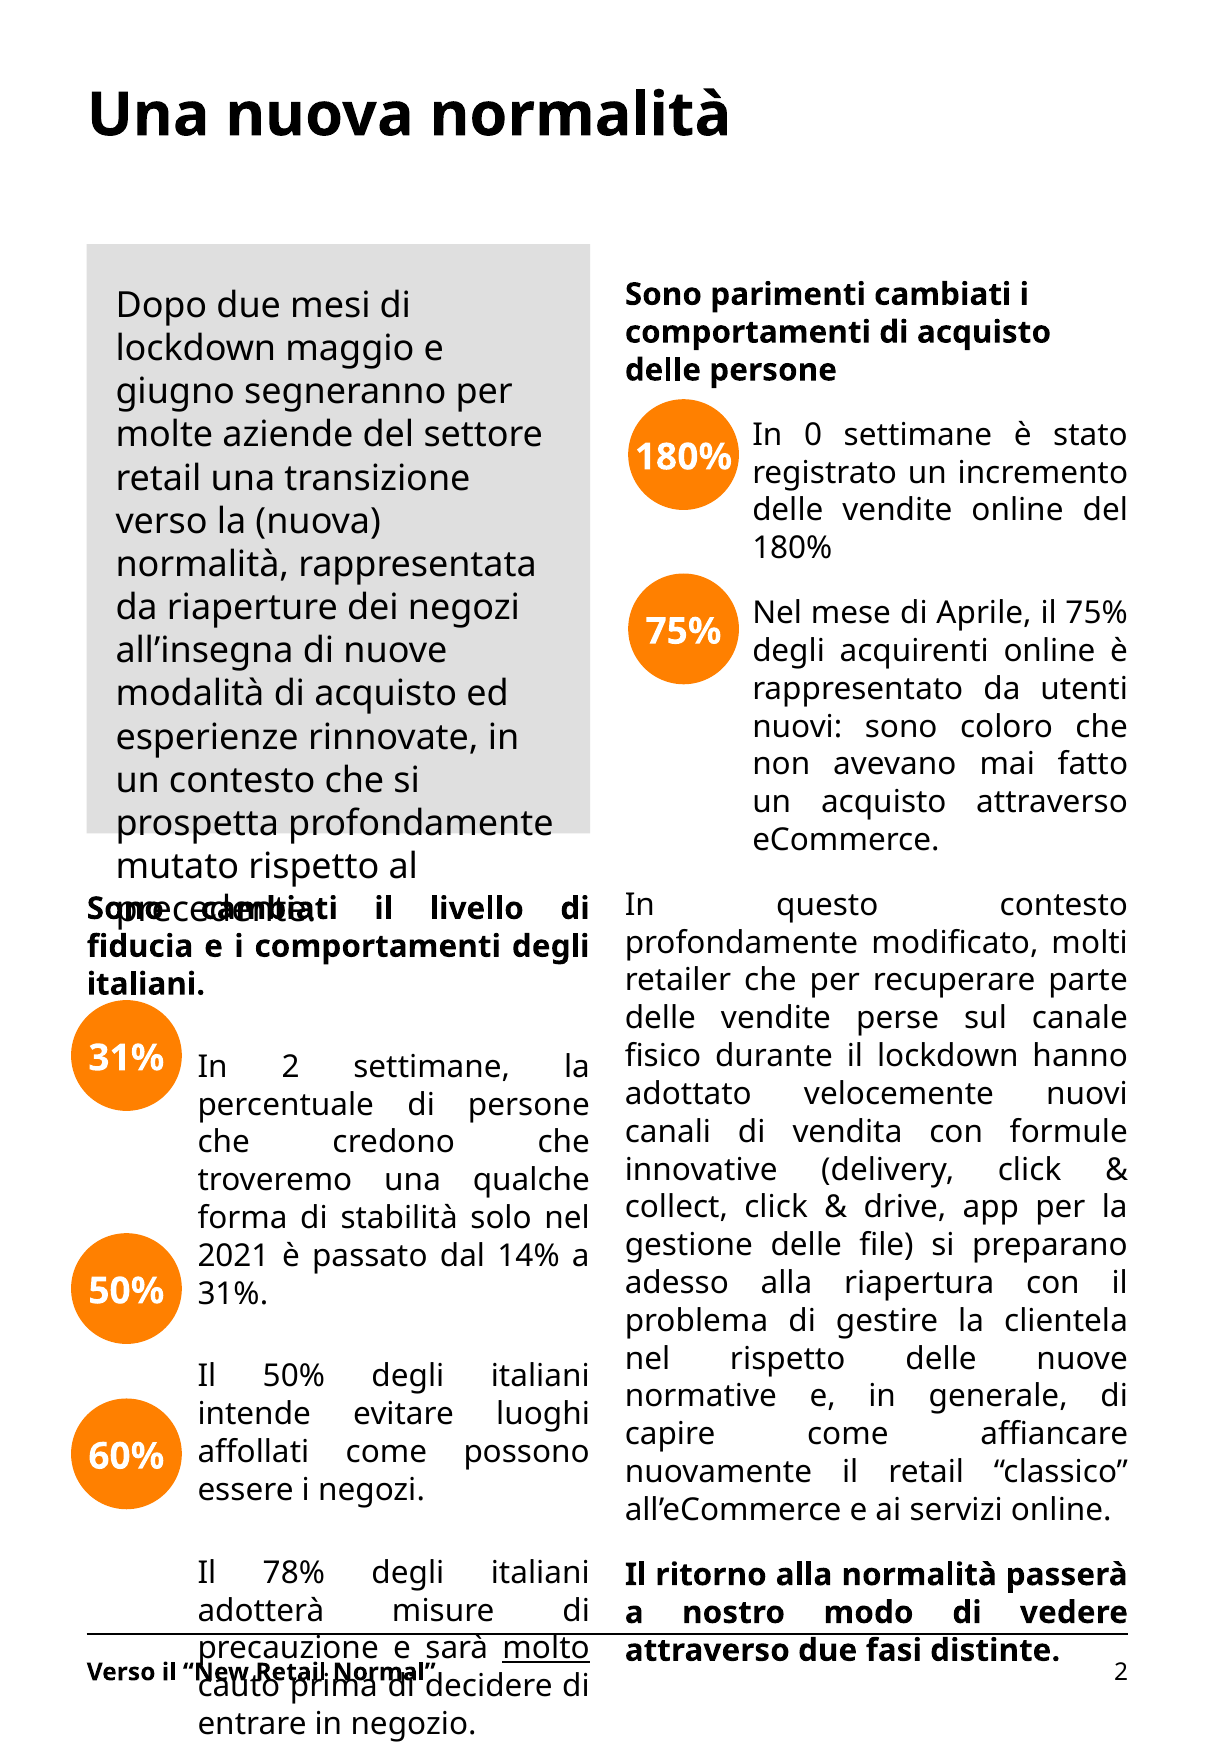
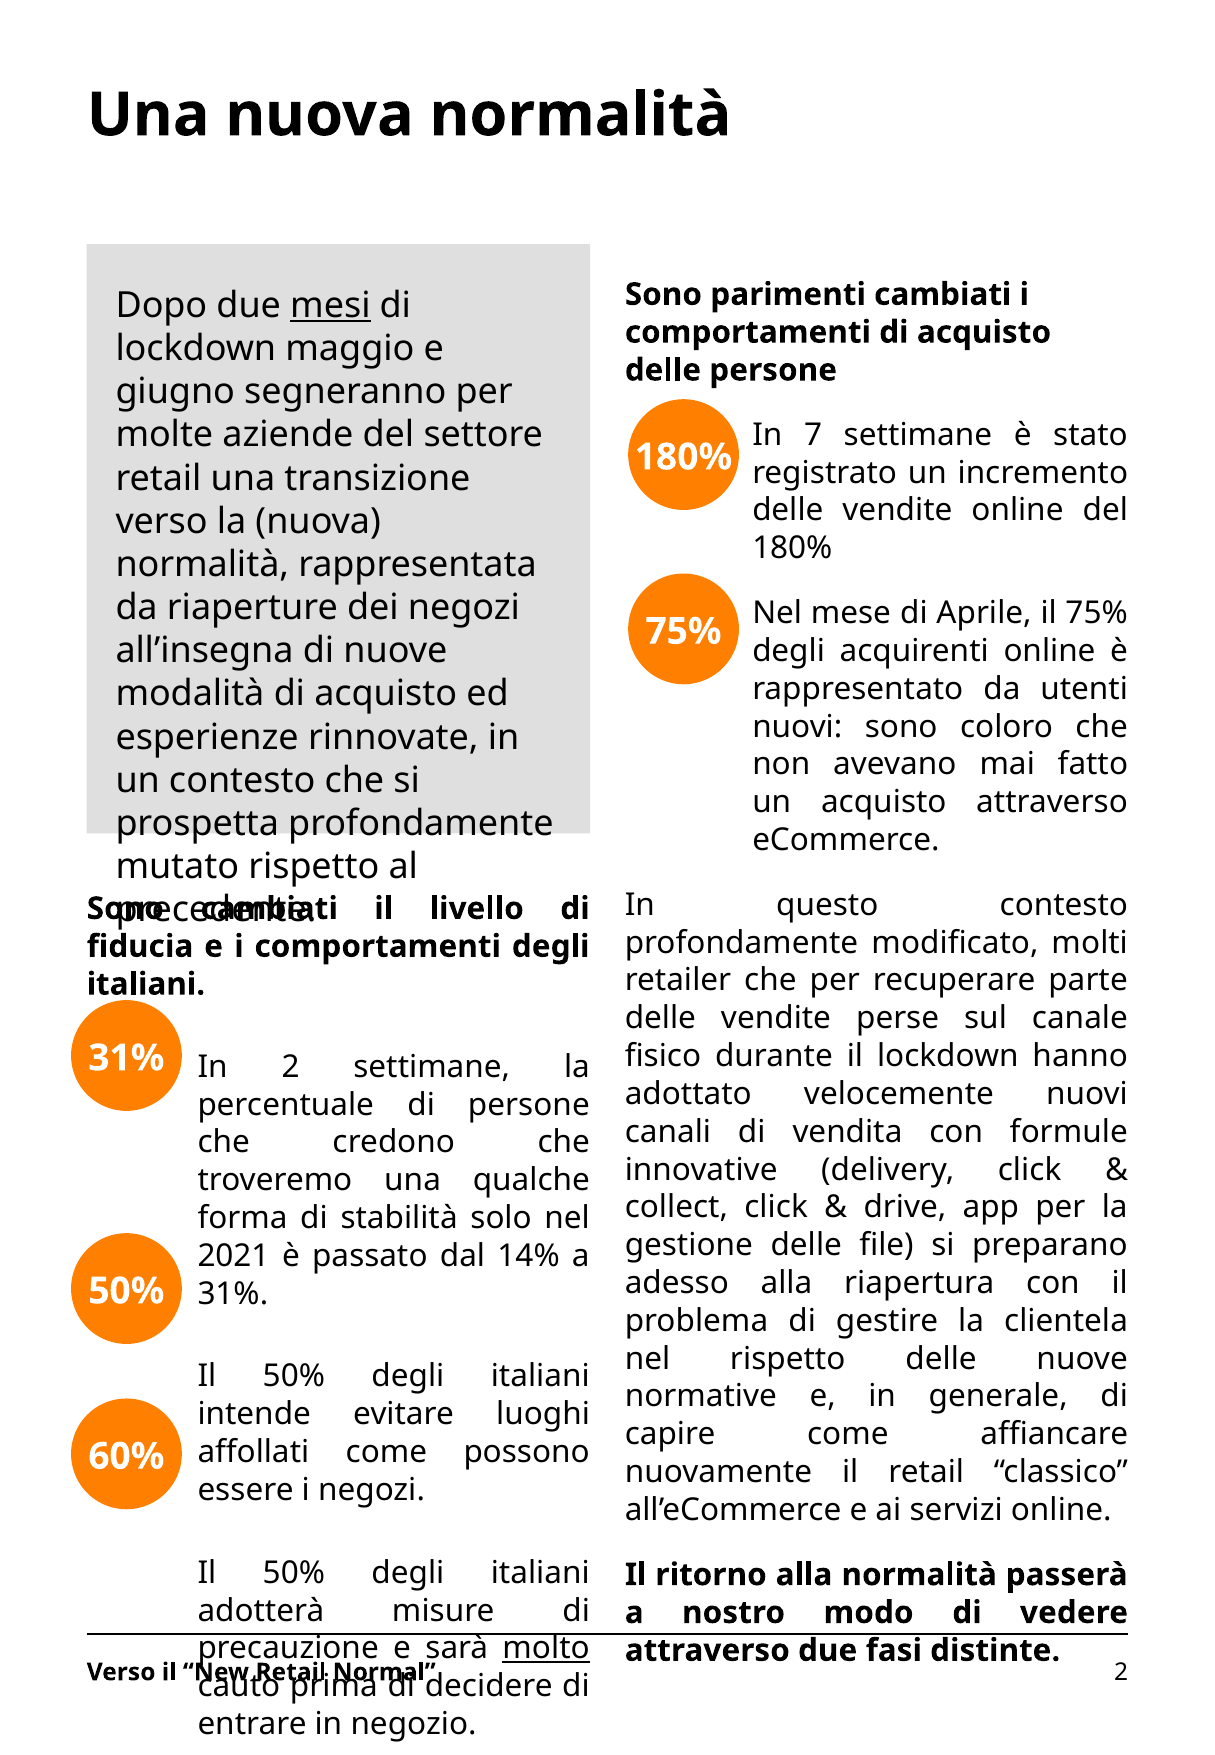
mesi underline: none -> present (330, 305)
0: 0 -> 7 (813, 435)
78%: 78% -> 50% (294, 1573)
